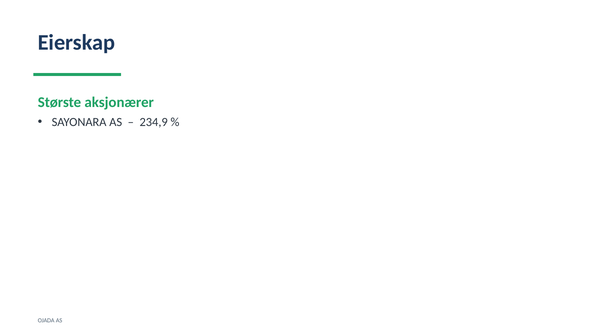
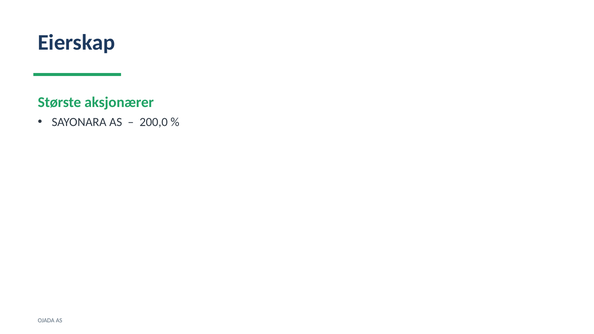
234,9: 234,9 -> 200,0 (154, 122)
